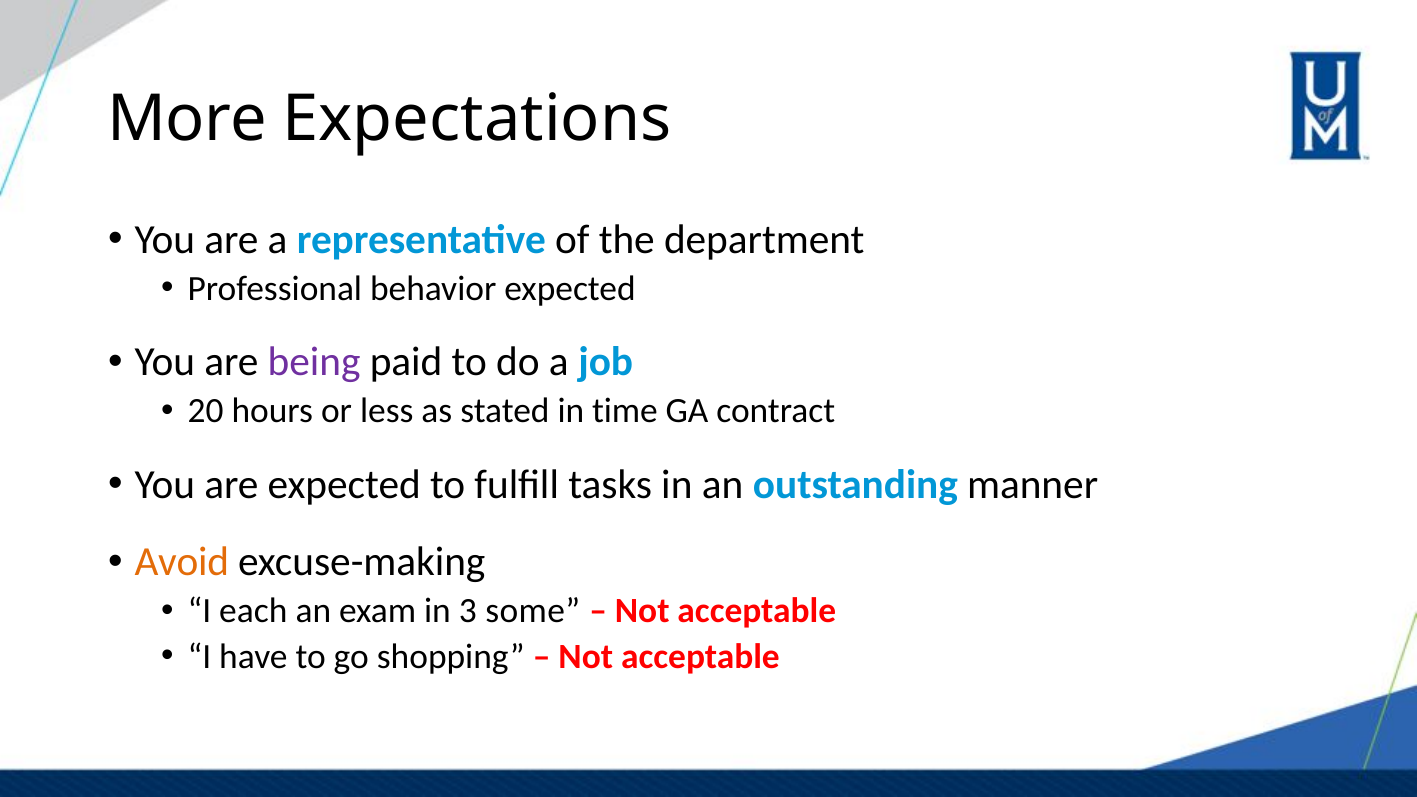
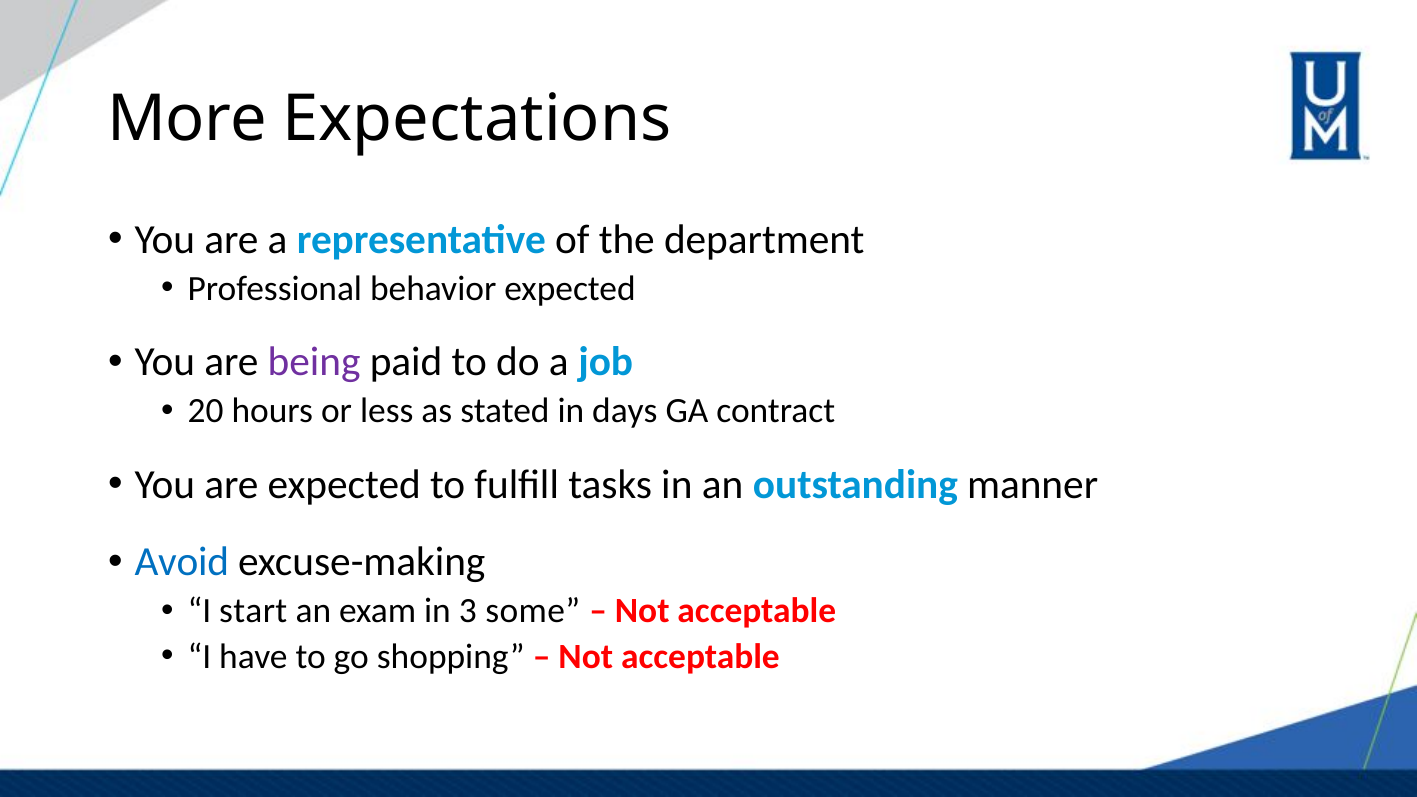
time: time -> days (625, 411)
Avoid colour: orange -> blue (182, 562)
each: each -> start (253, 611)
